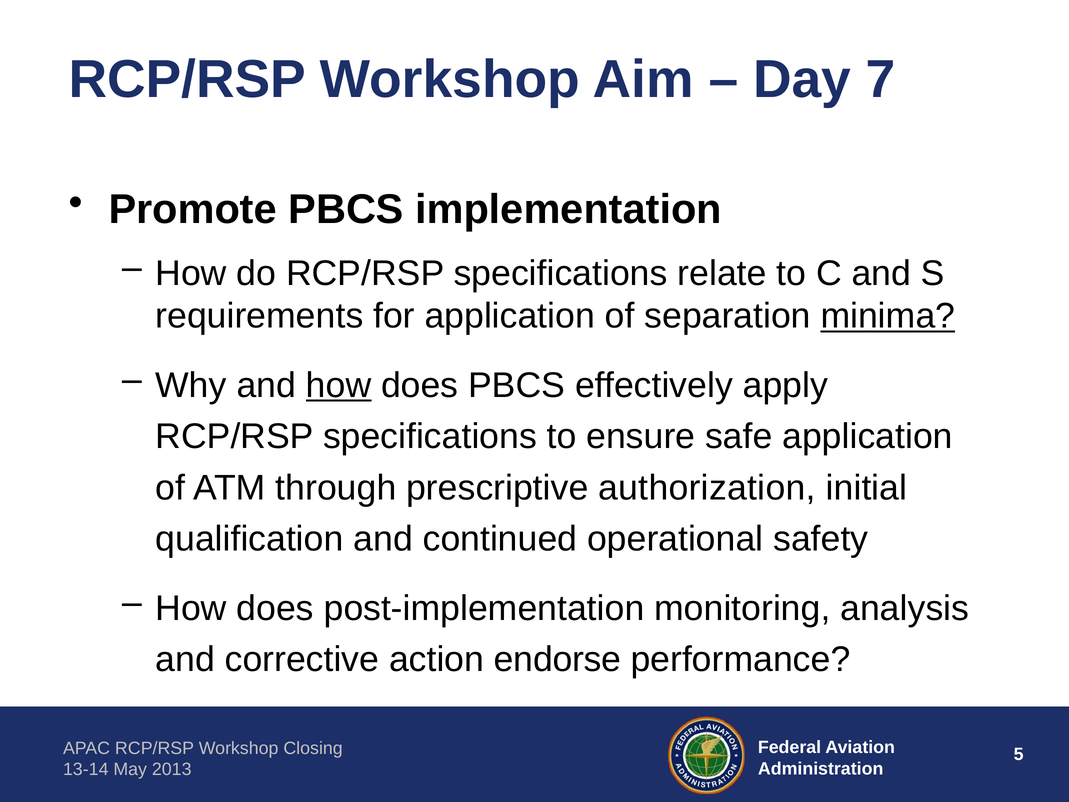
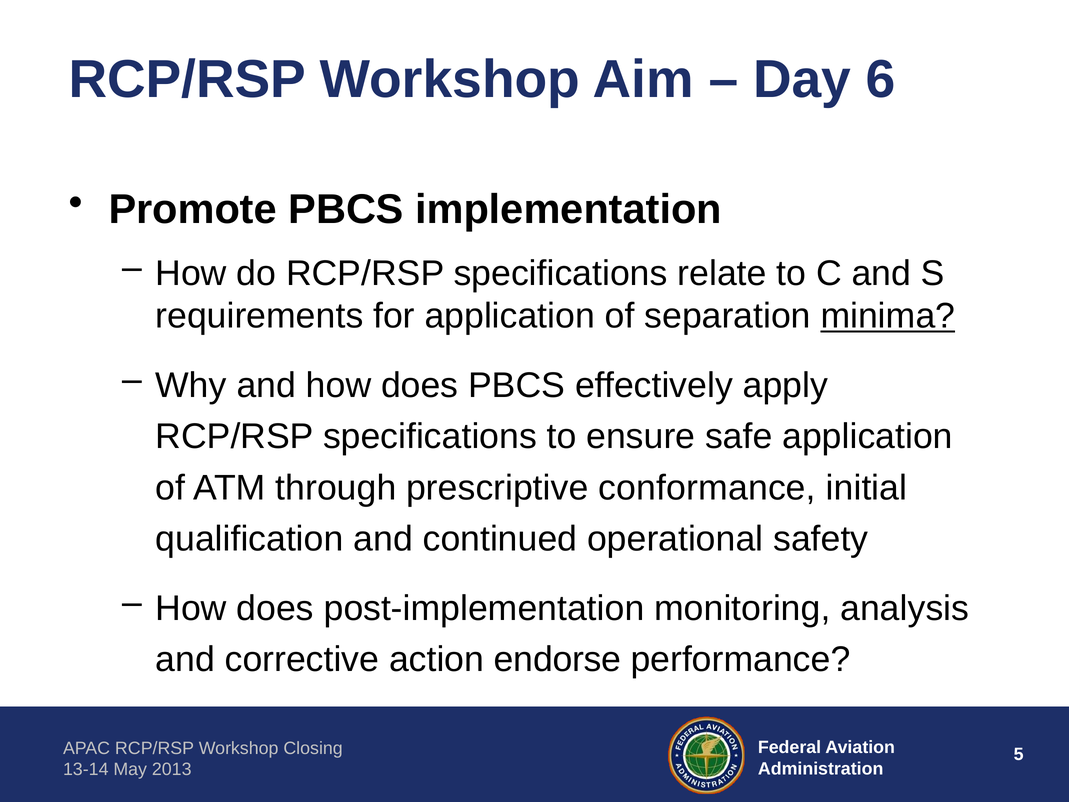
7: 7 -> 6 (881, 79)
how underline: present -> none (339, 385)
authorization: authorization -> conformance (707, 488)
